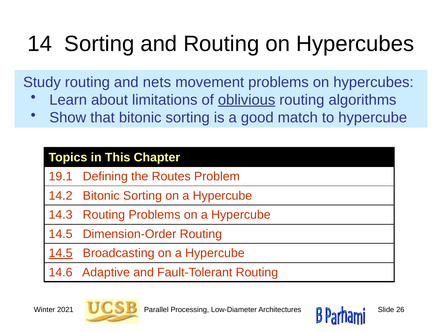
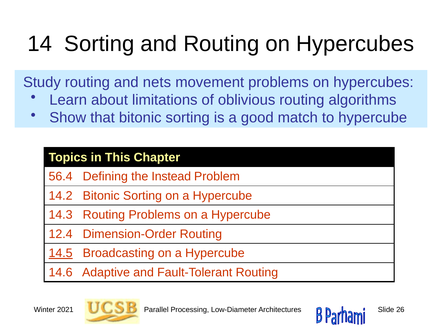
oblivious underline: present -> none (247, 100)
19.1: 19.1 -> 56.4 (61, 176)
Routes: Routes -> Instead (171, 176)
14.5: 14.5 -> 12.4 (61, 234)
